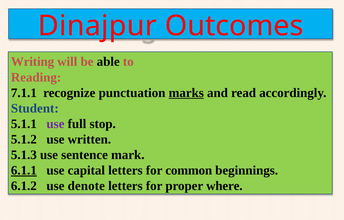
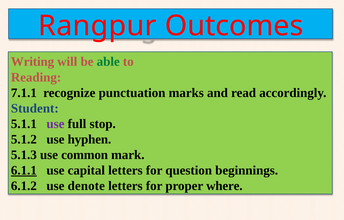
Dinajpur: Dinajpur -> Rangpur (97, 26)
able colour: black -> green (108, 62)
marks underline: present -> none (186, 93)
written: written -> hyphen (89, 139)
sentence: sentence -> common (85, 155)
common: common -> question (189, 170)
